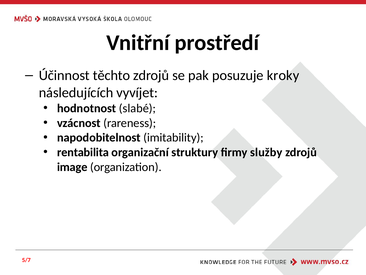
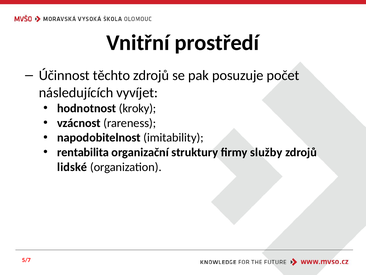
kroky: kroky -> počet (283, 75)
slabé: slabé -> kroky (138, 108)
image: image -> lidské (72, 167)
